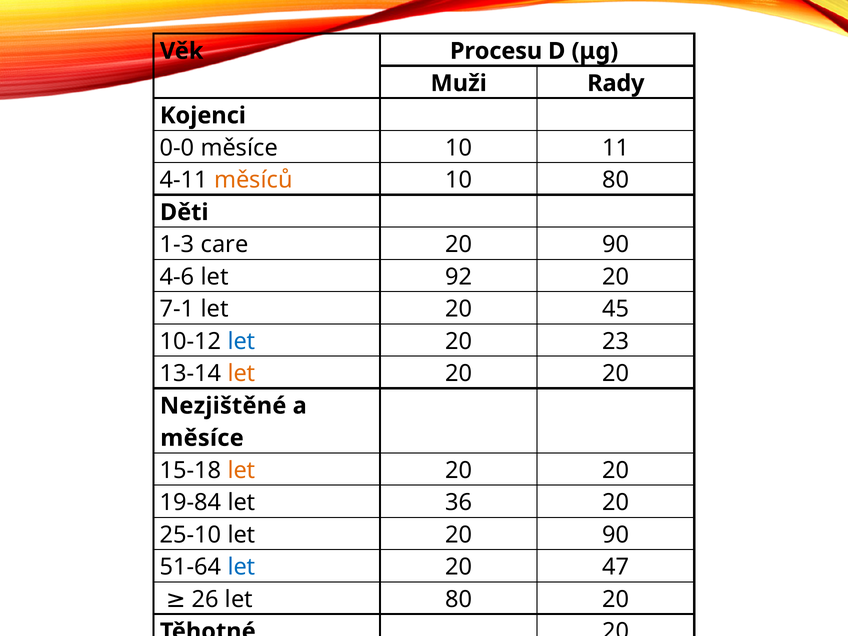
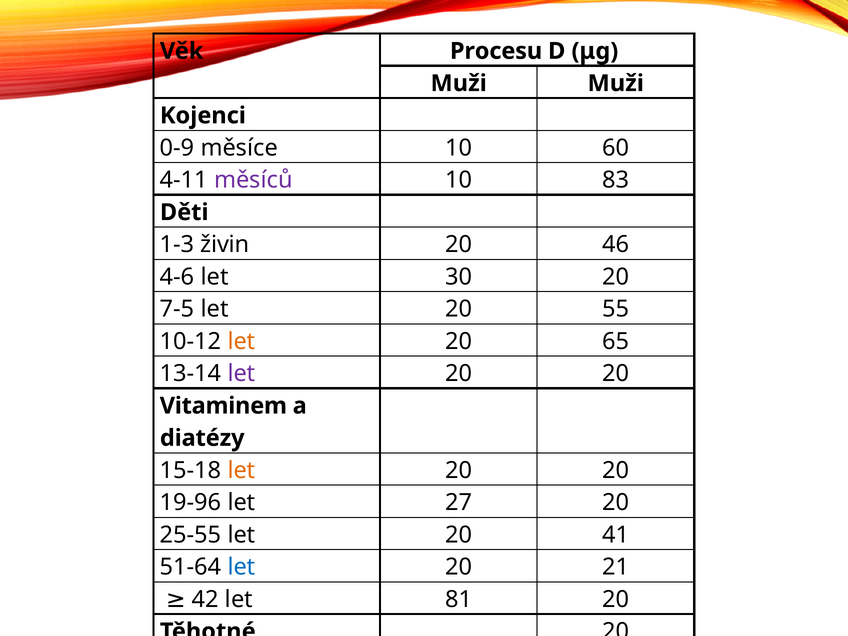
Muži Rady: Rady -> Muži (616, 83)
0-0: 0-0 -> 0-9 (177, 148)
11: 11 -> 60 (616, 148)
měsíců colour: orange -> purple (253, 180)
10 80: 80 -> 83 (616, 180)
care: care -> živin (225, 245)
90: 90 -> 46 (616, 245)
92: 92 -> 30 (459, 277)
7-1: 7-1 -> 7-5 (177, 309)
45: 45 -> 55 (616, 309)
let colour: blue -> orange (242, 341)
23: 23 -> 65 (616, 341)
let colour: orange -> purple (242, 374)
Nezjištěné: Nezjištěné -> Vitaminem (223, 406)
měsíce: měsíce -> diatézy (202, 438)
19-84: 19-84 -> 19-96 (191, 503)
36: 36 -> 27 (459, 503)
25-10: 25-10 -> 25-55 (191, 535)
let 20 90: 90 -> 41 (616, 535)
47: 47 -> 21 (616, 567)
26: 26 -> 42 (205, 599)
let 80: 80 -> 81 (459, 599)
